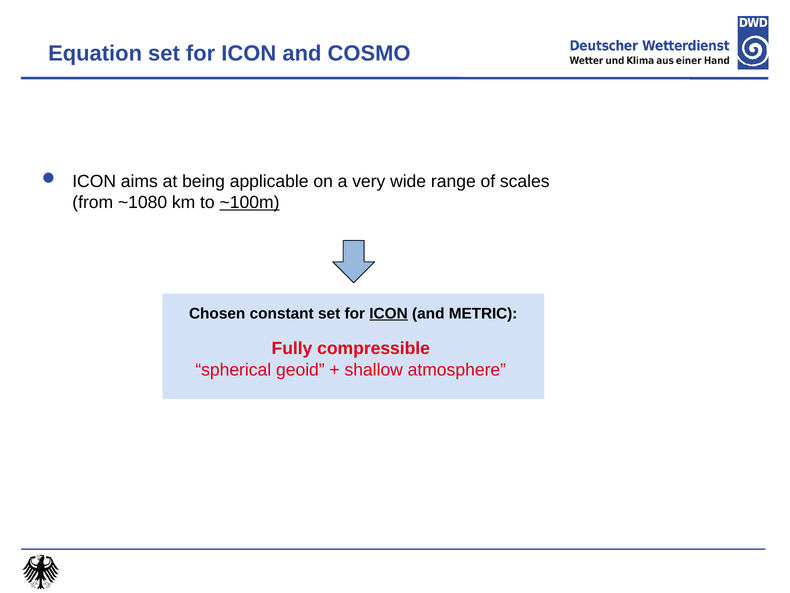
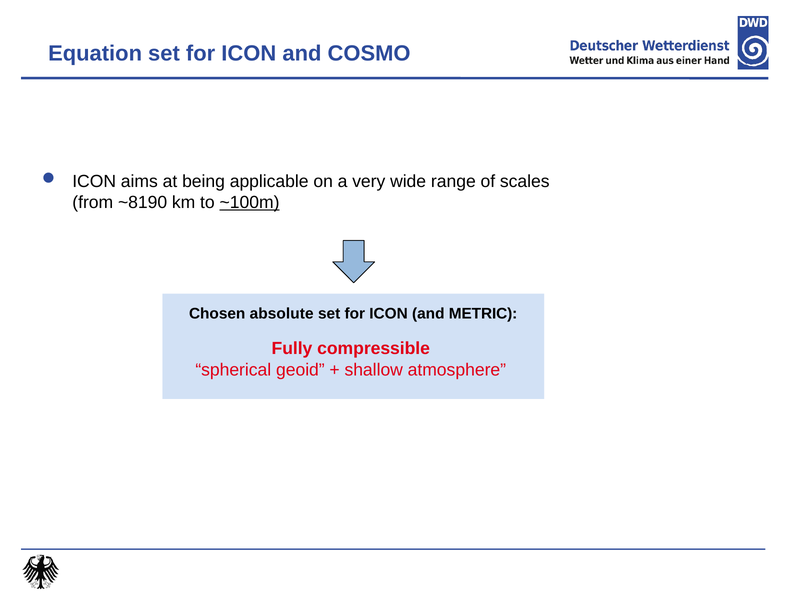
~1080: ~1080 -> ~8190 (143, 202)
constant: constant -> absolute (282, 313)
ICON underline: present -> none (389, 313)
